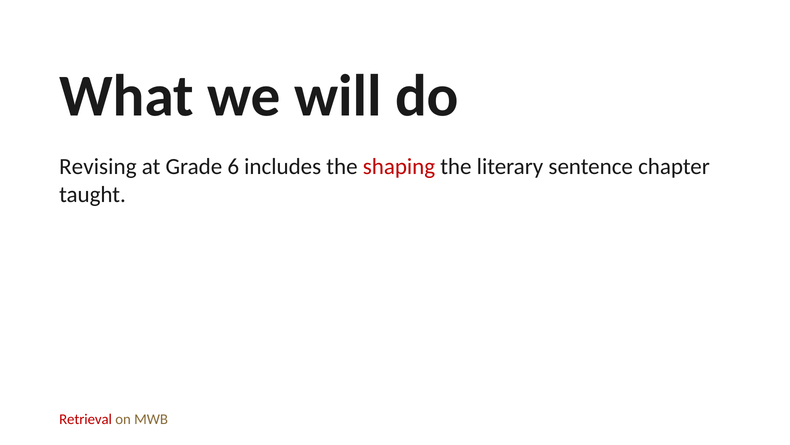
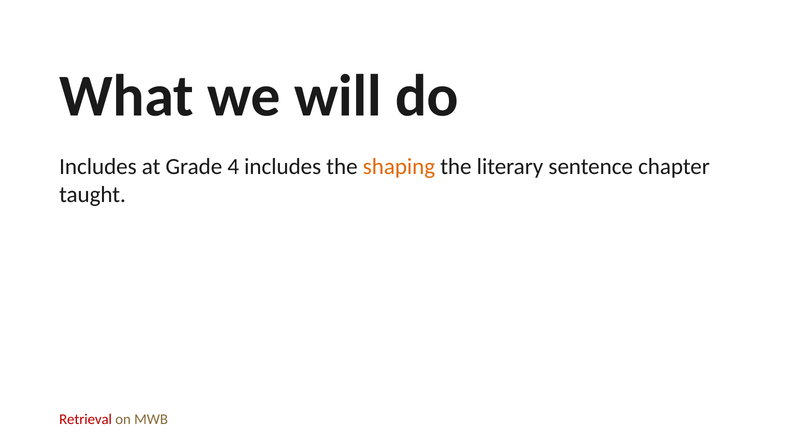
Revising: Revising -> Includes (98, 166)
6: 6 -> 4 (233, 166)
shaping colour: red -> orange (399, 166)
